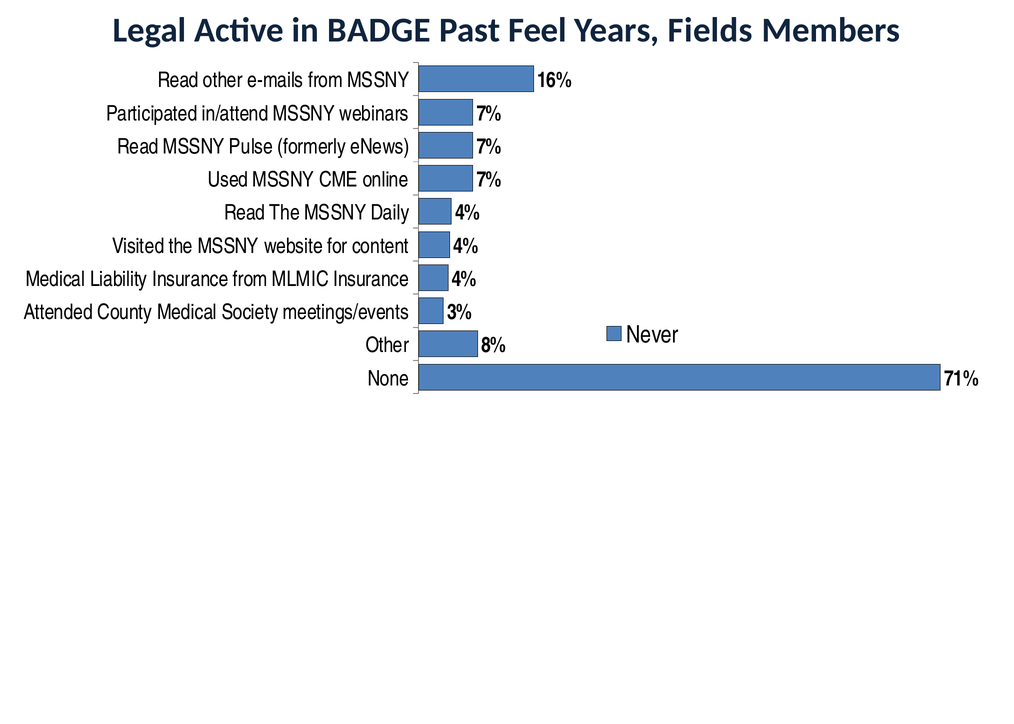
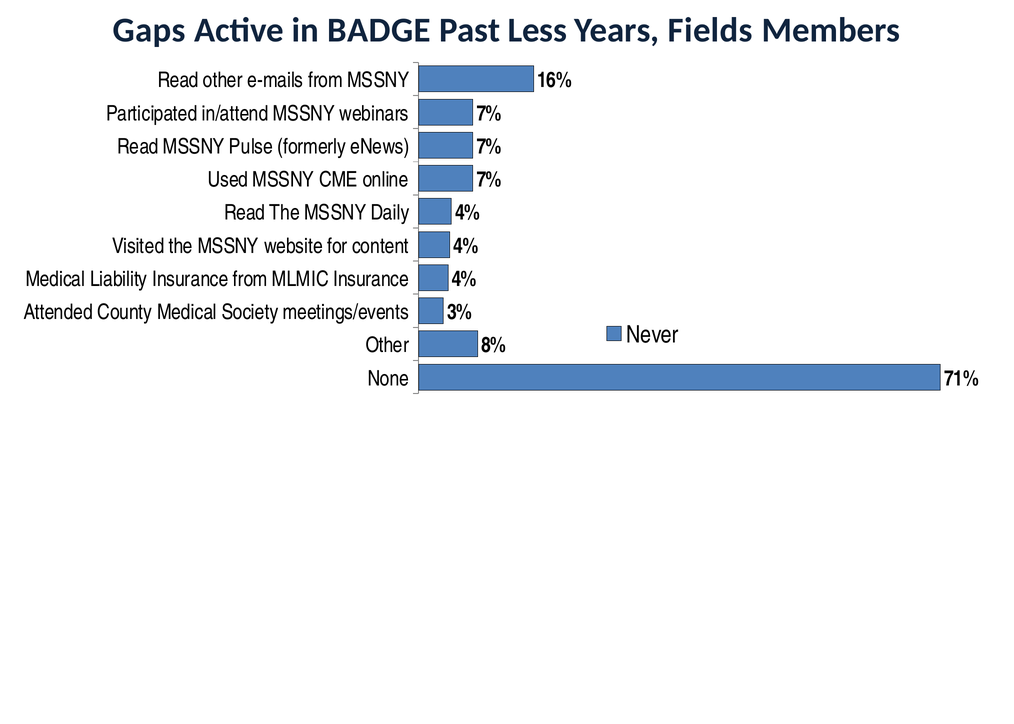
Legal: Legal -> Gaps (149, 31)
Feel: Feel -> Less (537, 31)
